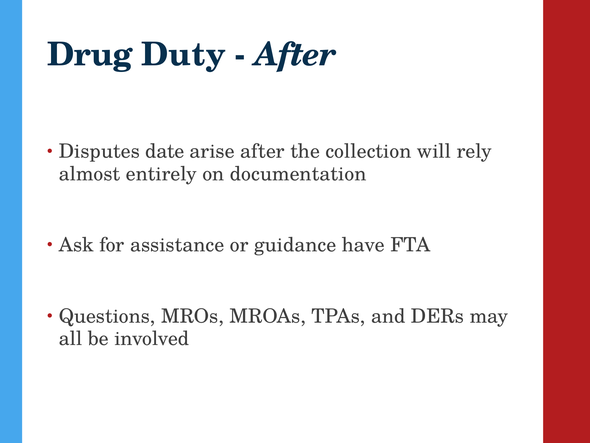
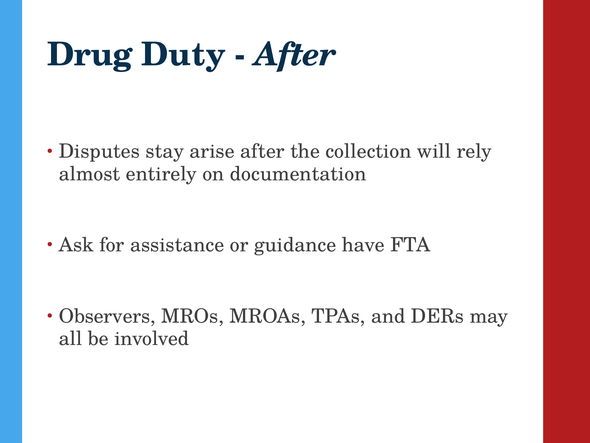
date: date -> stay (165, 151)
Questions: Questions -> Observers (107, 316)
